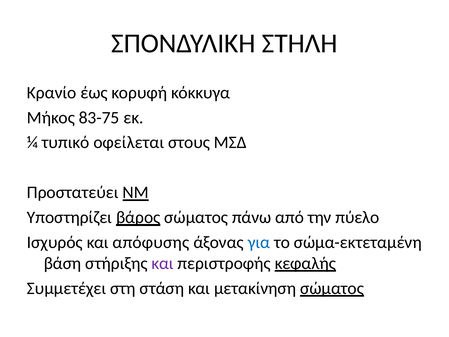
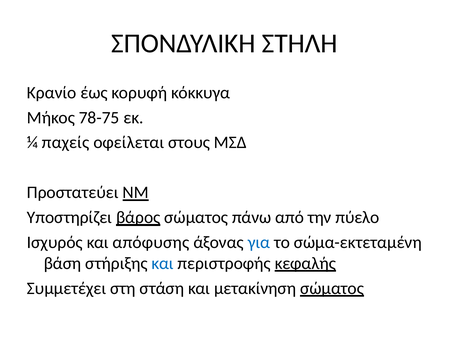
83-75: 83-75 -> 78-75 (99, 117)
τυπικό: τυπικό -> παχείς (66, 142)
και colour: purple -> blue (163, 263)
